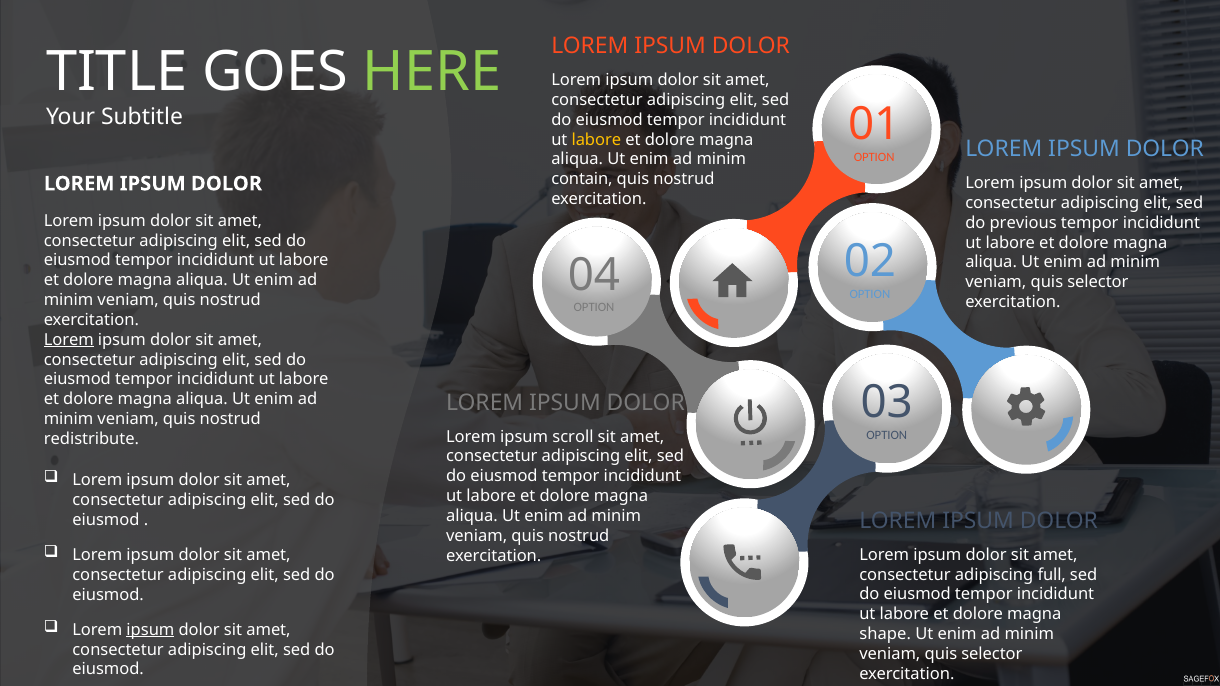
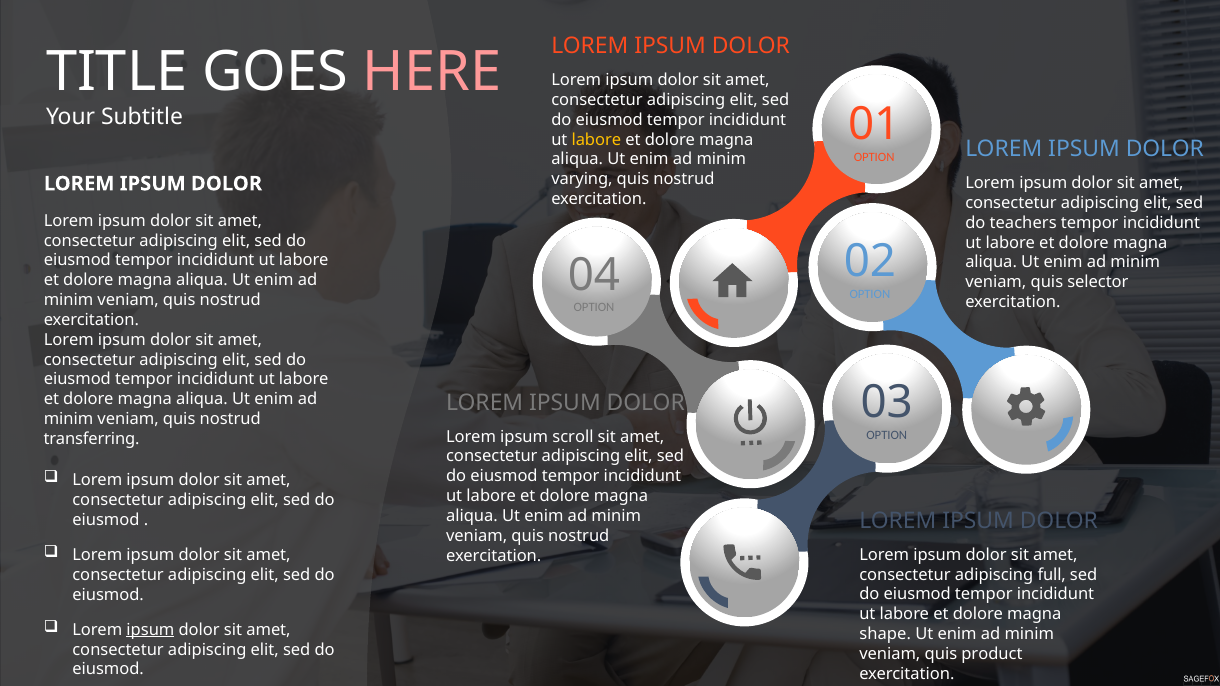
HERE colour: light green -> pink (432, 72)
contain: contain -> varying (582, 179)
previous: previous -> teachers (1023, 223)
Lorem underline: present -> none (69, 340)
redistribute: redistribute -> transferring (92, 439)
selector: selector -> product (992, 654)
